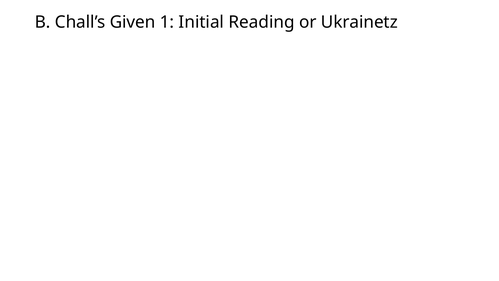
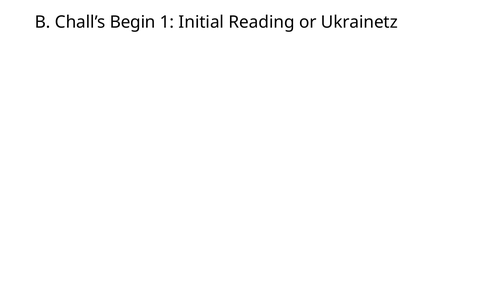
Given: Given -> Begin (133, 22)
